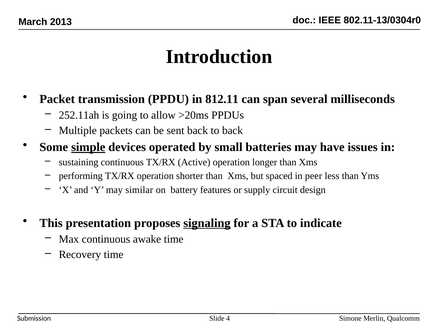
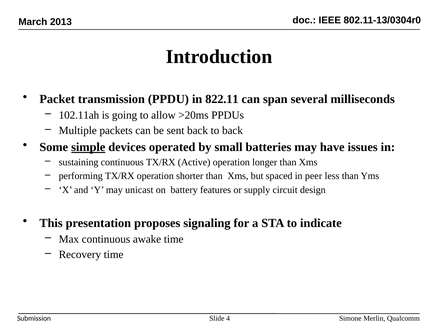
812.11: 812.11 -> 822.11 (222, 99)
252.11ah: 252.11ah -> 102.11ah (79, 115)
similar: similar -> unicast (139, 190)
signaling underline: present -> none (207, 223)
